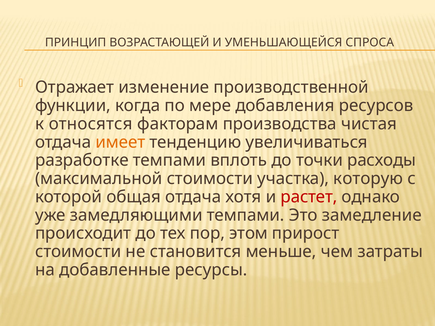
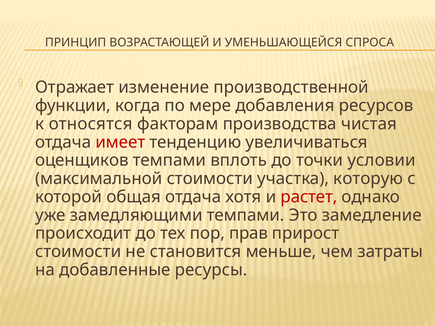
имеет colour: orange -> red (120, 142)
разработке: разработке -> оценщиков (82, 161)
расходы: расходы -> условии (382, 161)
этом: этом -> прав (249, 234)
